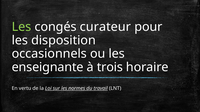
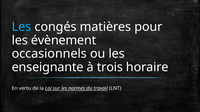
Les colour: light green -> light blue (21, 27)
curateur: curateur -> matières (105, 27)
disposition: disposition -> évènement (64, 40)
